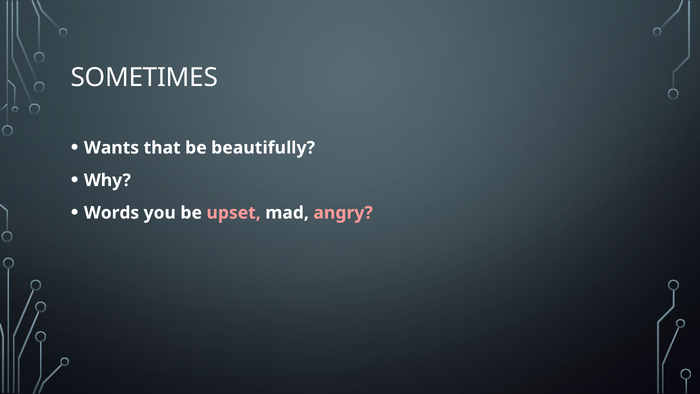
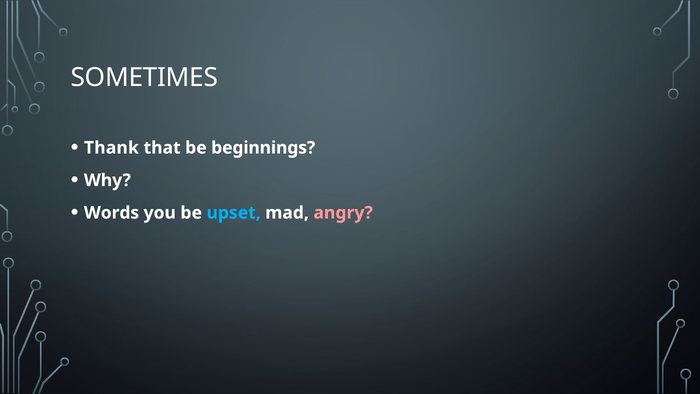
Wants: Wants -> Thank (111, 148)
beautifully: beautifully -> beginnings (263, 148)
upset colour: pink -> light blue (234, 213)
